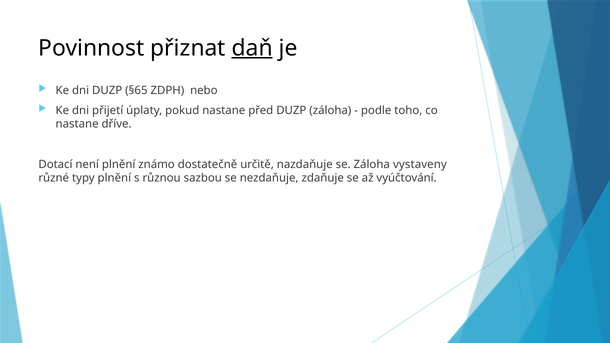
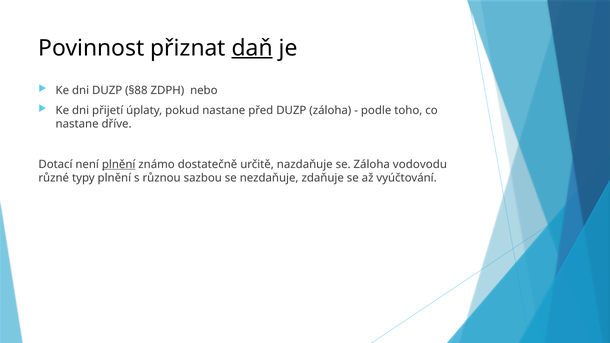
§65: §65 -> §88 (136, 90)
plnění underline: none -> present (119, 164)
vystaveny: vystaveny -> vodovodu (420, 164)
